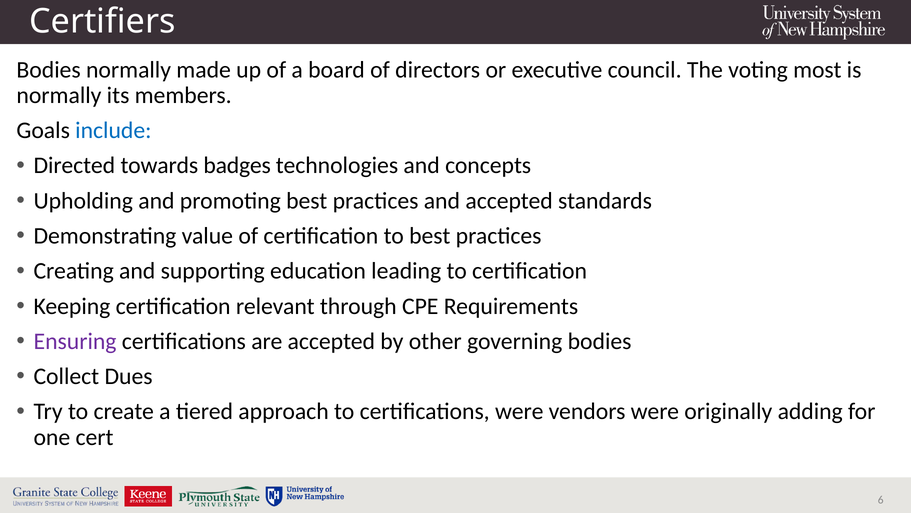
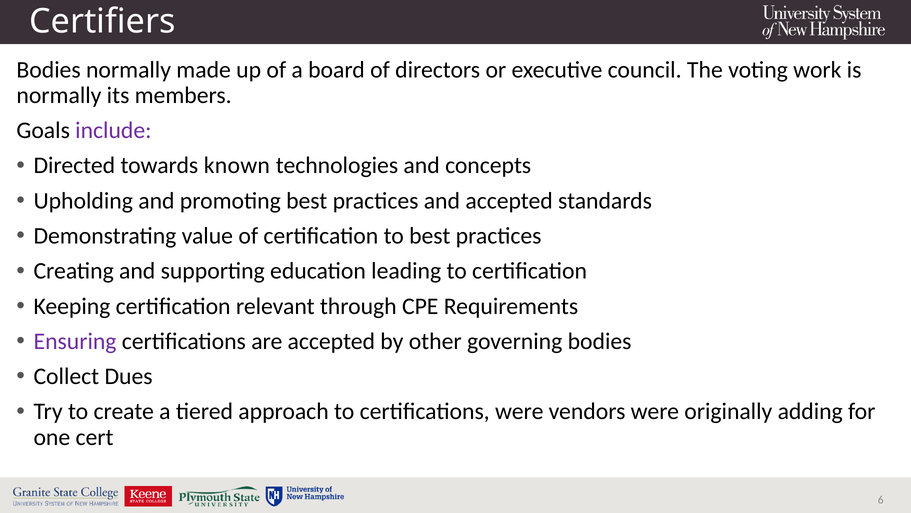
most: most -> work (817, 70)
include colour: blue -> purple (113, 130)
badges: badges -> known (237, 165)
